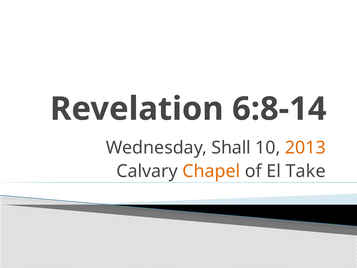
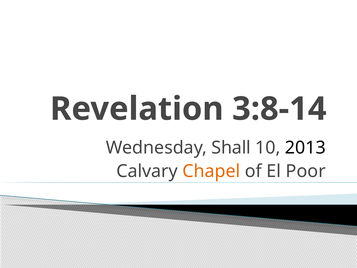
6:8-14: 6:8-14 -> 3:8-14 (279, 109)
2013 colour: orange -> black (305, 148)
Take: Take -> Poor (306, 171)
